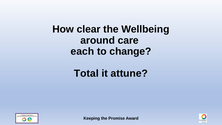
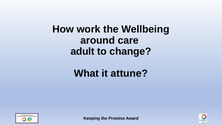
clear: clear -> work (89, 29)
each: each -> adult (82, 51)
Total: Total -> What (86, 73)
